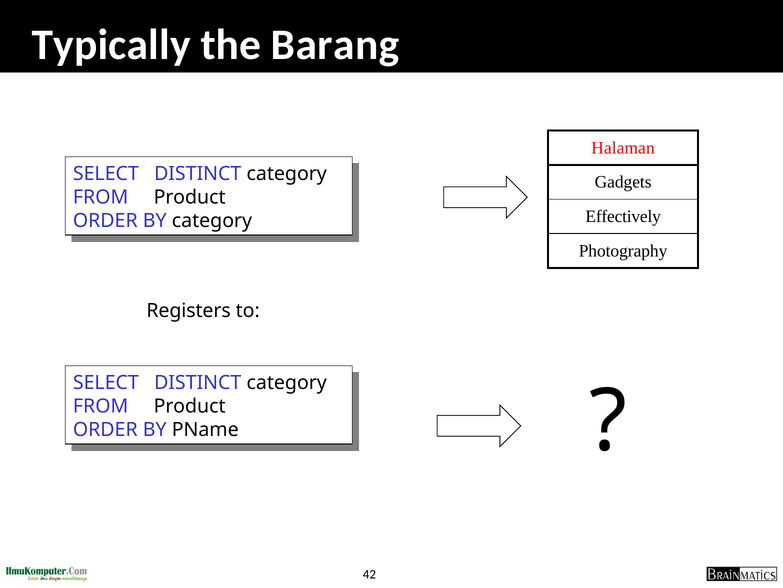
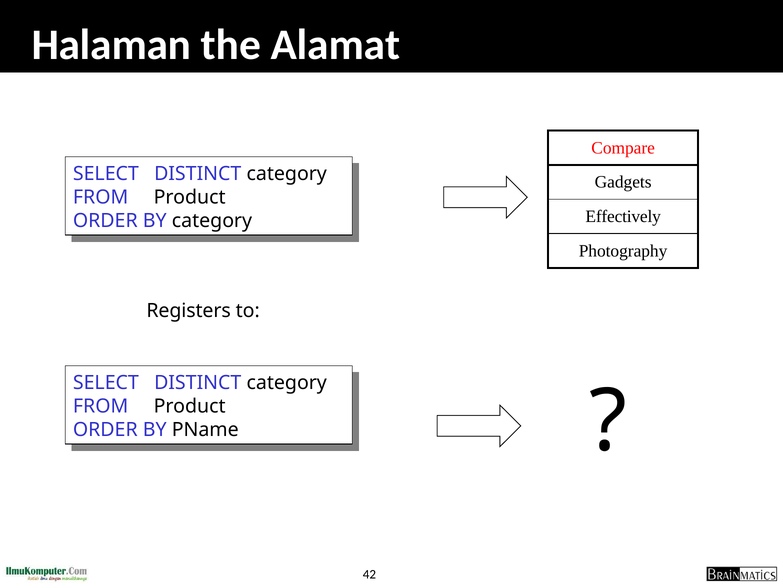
Typically: Typically -> Halaman (111, 45)
Barang: Barang -> Alamat (335, 45)
Halaman: Halaman -> Compare (623, 148)
